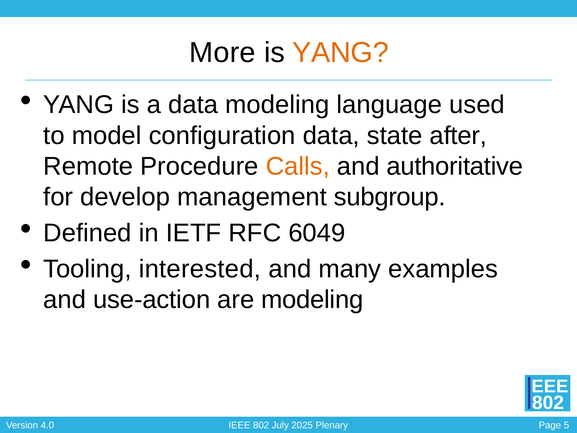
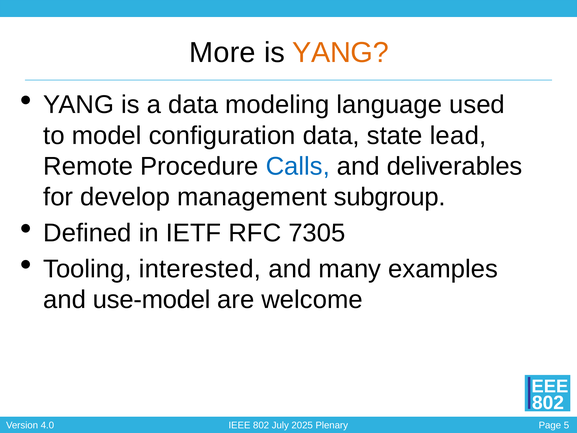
after: after -> lead (458, 135)
Calls colour: orange -> blue (298, 166)
authoritative: authoritative -> deliverables (455, 166)
6049: 6049 -> 7305 (317, 233)
use-action: use-action -> use-model (152, 300)
are modeling: modeling -> welcome (312, 300)
